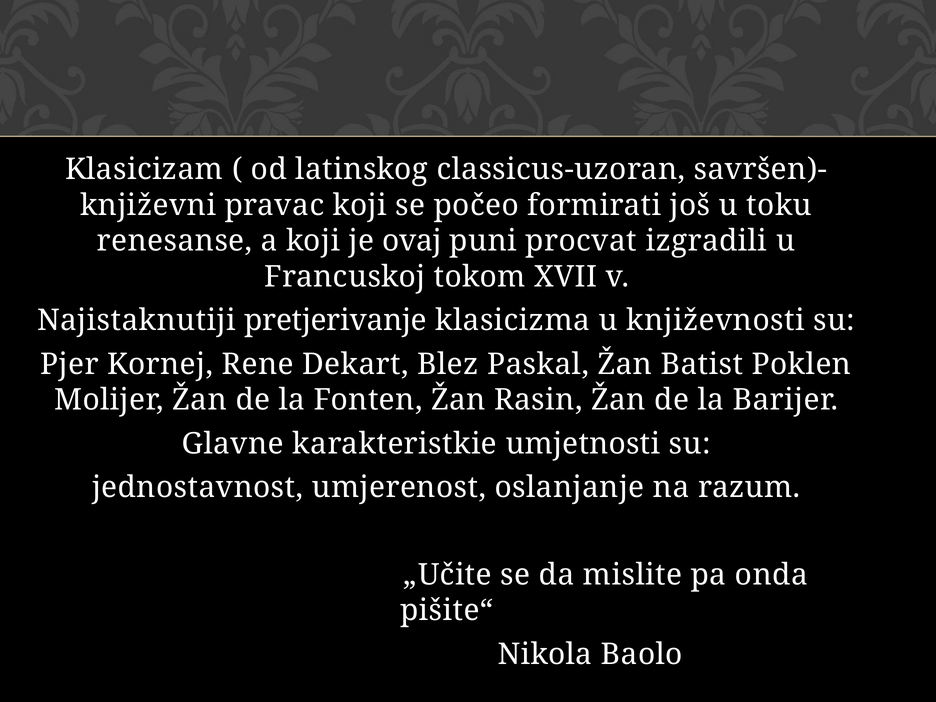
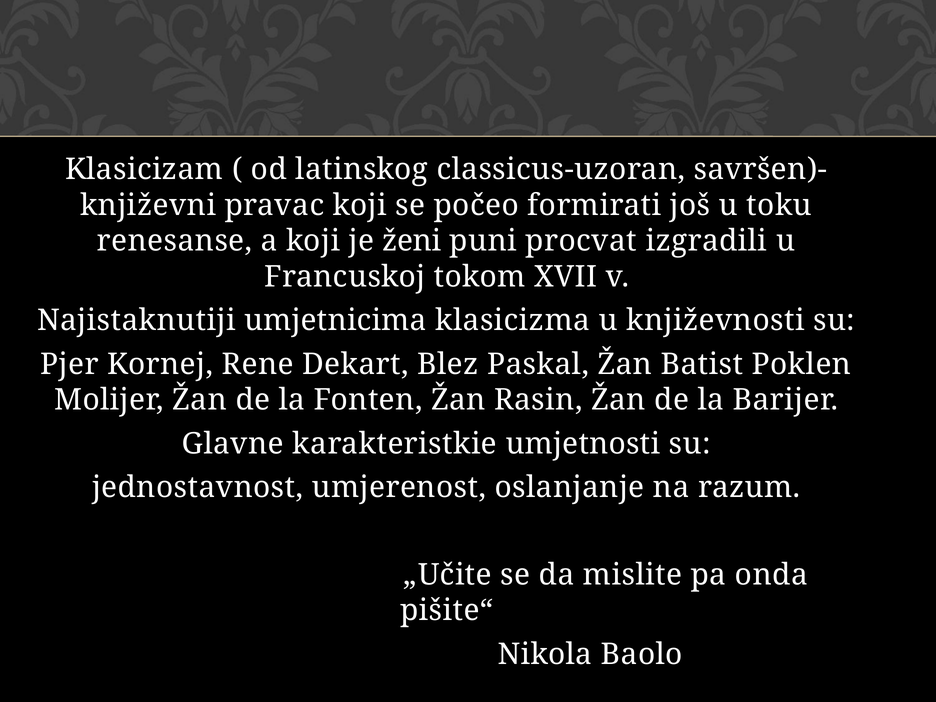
ovaj: ovaj -> ženi (412, 241)
pretjerivanje: pretjerivanje -> umjetnicima (335, 321)
